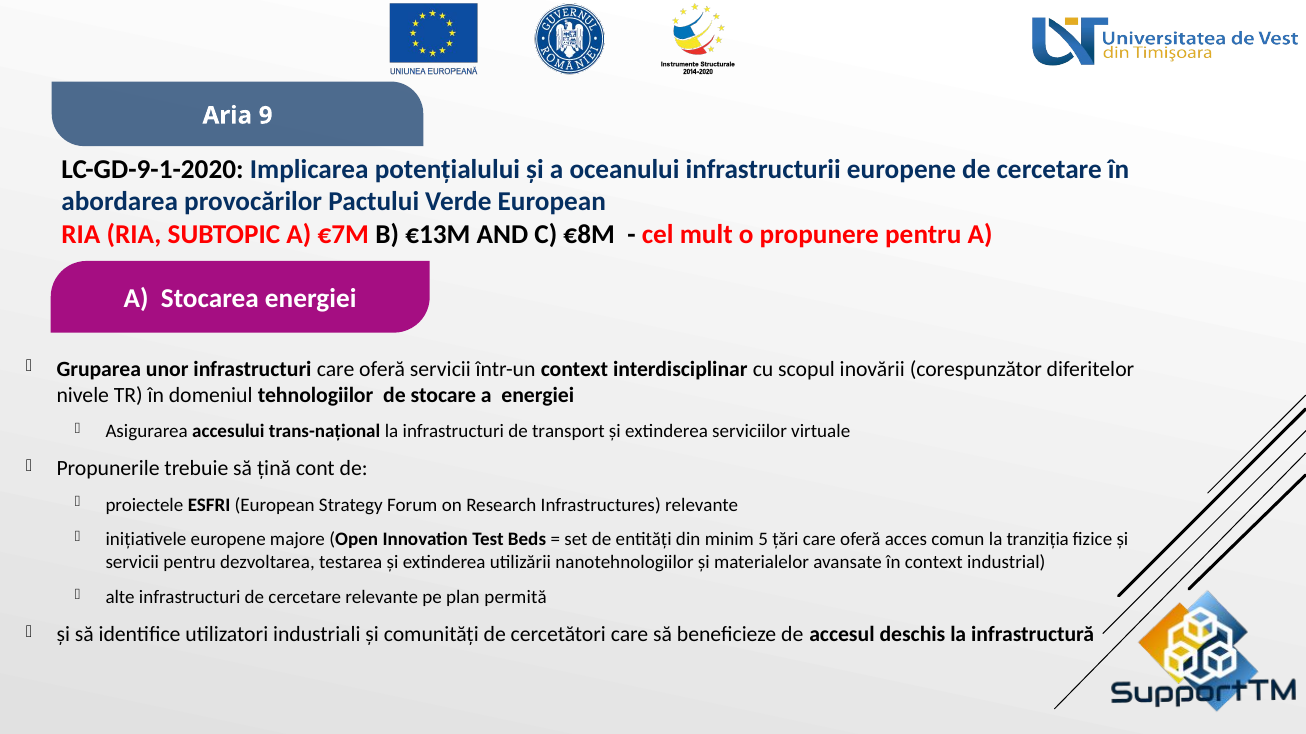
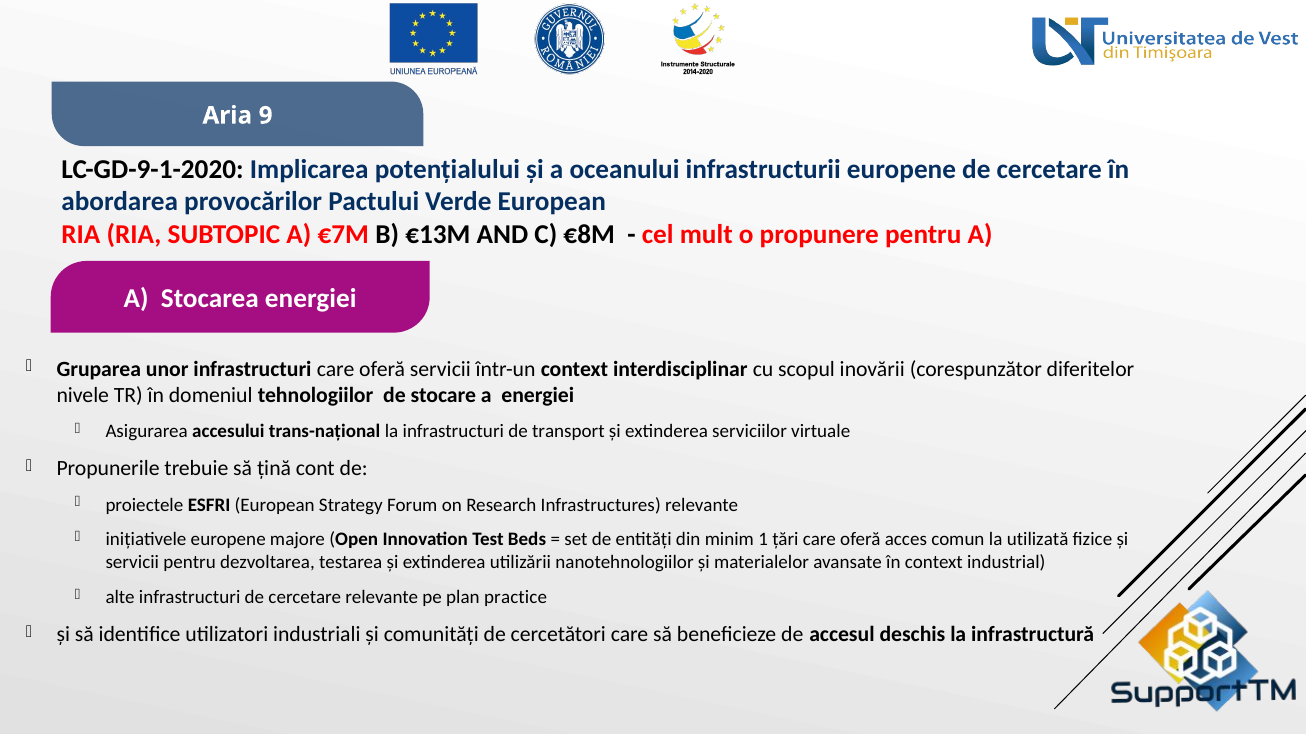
5: 5 -> 1 (763, 540)
tranziția: tranziția -> utilizată (1038, 540)
permită: permită -> practice (516, 598)
